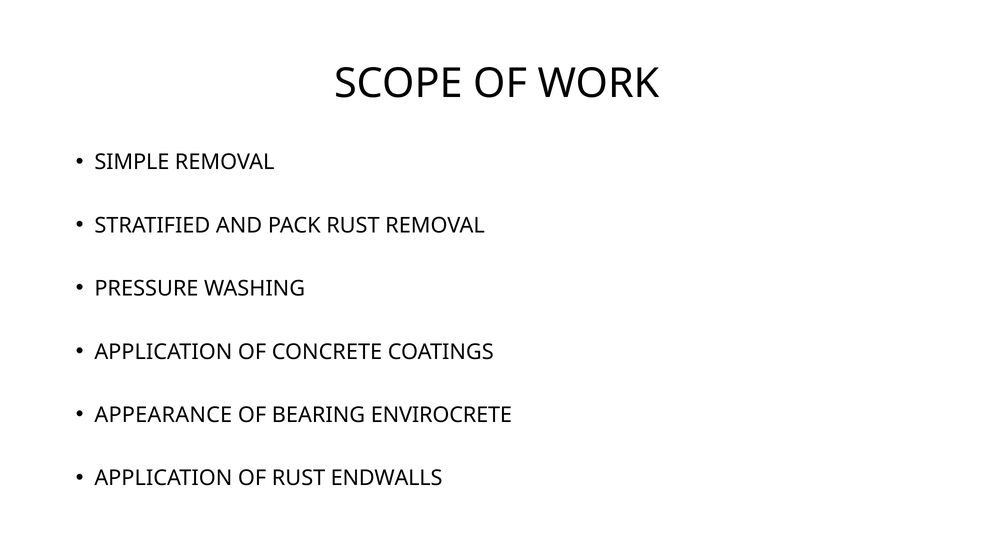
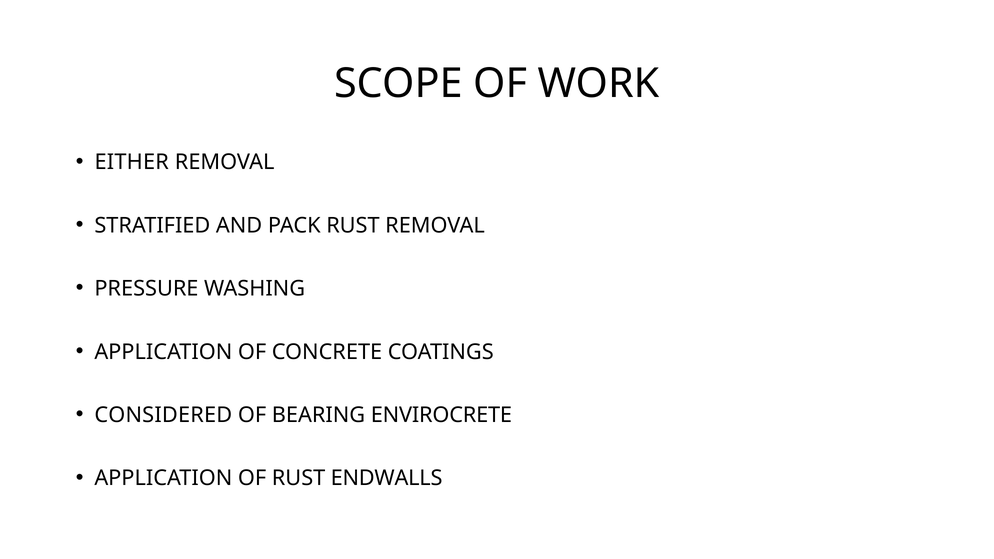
SIMPLE: SIMPLE -> EITHER (132, 162)
APPEARANCE: APPEARANCE -> CONSIDERED (163, 415)
